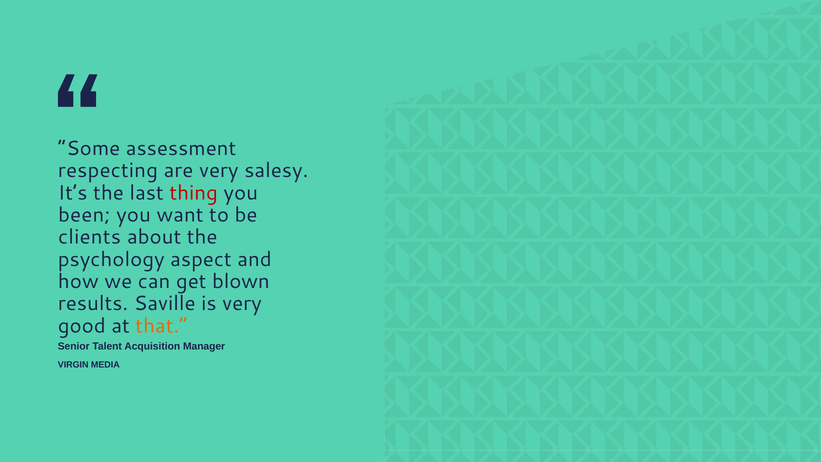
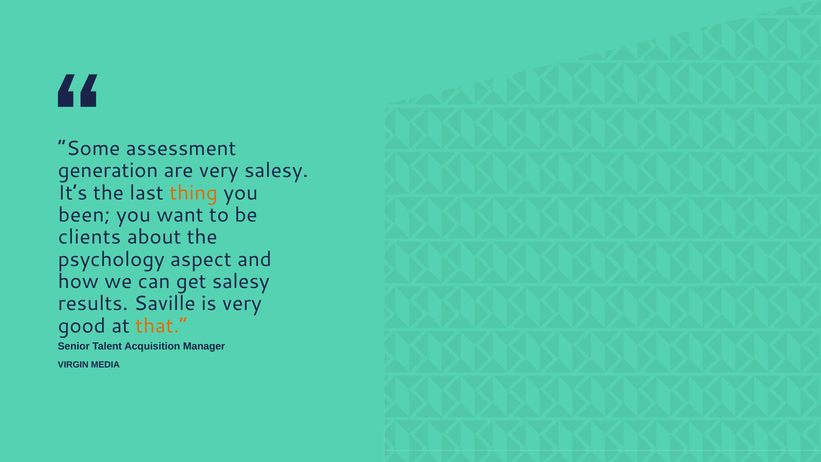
respecting: respecting -> generation (108, 171)
thing colour: red -> orange (194, 193)
get blown: blown -> salesy (241, 281)
